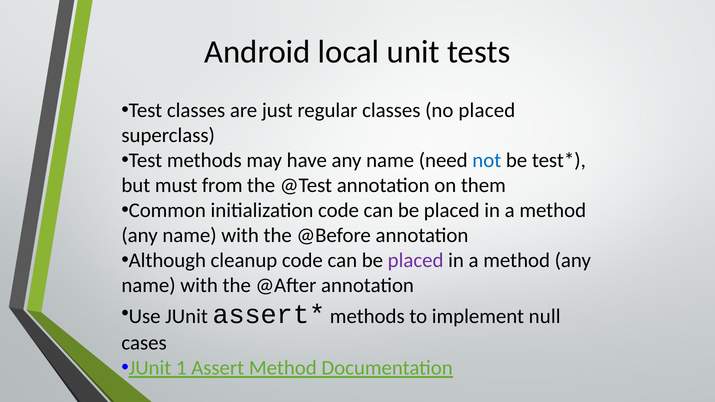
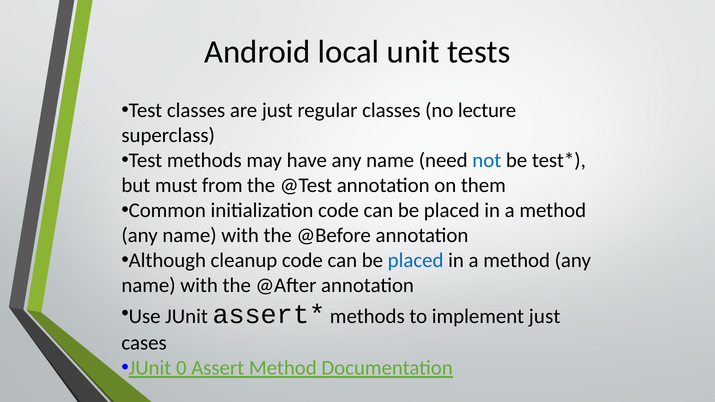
no placed: placed -> lecture (487, 110)
placed colour: purple -> blue (416, 261)
implement null: null -> just (545, 317)
1: 1 -> 0 (181, 368)
